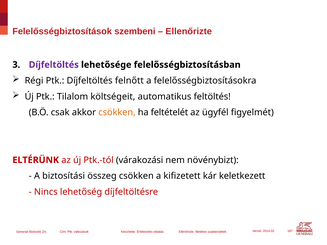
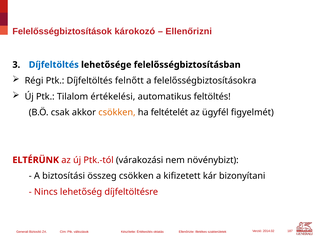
szembeni: szembeni -> károkozó (135, 31)
Ellenőrizte: Ellenőrizte -> Ellenőrizni (189, 31)
Díjfeltöltés colour: purple -> blue (54, 65)
költségeit: költségeit -> értékelési (113, 97)
keletkezett: keletkezett -> bizonyítani (242, 176)
